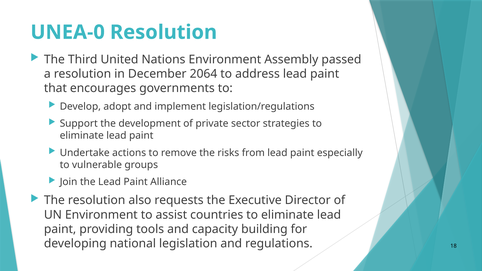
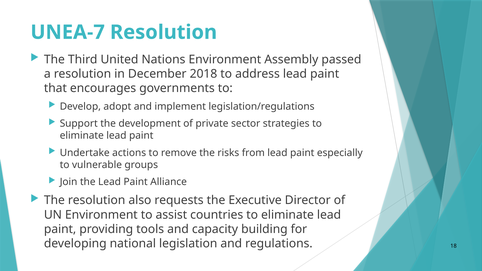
UNEA-0: UNEA-0 -> UNEA-7 (68, 32)
2064: 2064 -> 2018 (203, 74)
